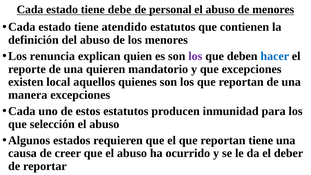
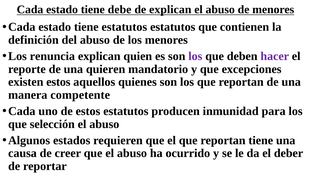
de personal: personal -> explican (170, 10)
tiene atendido: atendido -> estatutos (124, 27)
hacer colour: blue -> purple (275, 56)
existen local: local -> estos (58, 82)
manera excepciones: excepciones -> competente (80, 95)
